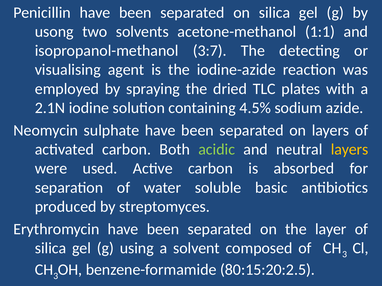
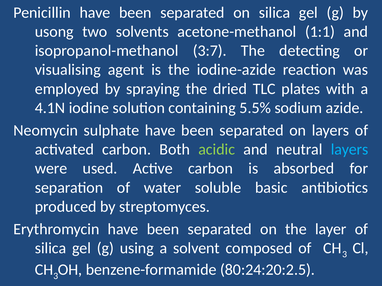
2.1N: 2.1N -> 4.1N (50, 108)
4.5%: 4.5% -> 5.5% (255, 108)
layers colour: yellow -> light blue (350, 150)
80:15:20:2.5: 80:15:20:2.5 -> 80:24:20:2.5 (268, 270)
